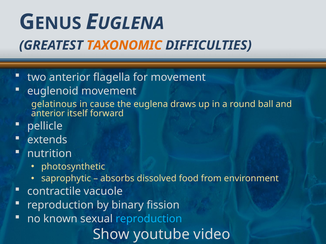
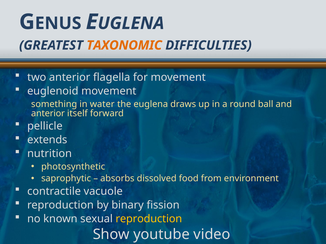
gelatinous: gelatinous -> something (54, 104)
cause: cause -> water (102, 104)
reproduction colour: light blue -> yellow (149, 219)
